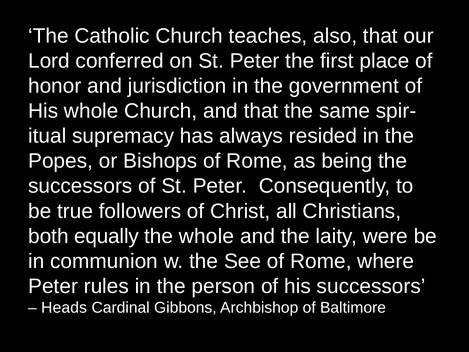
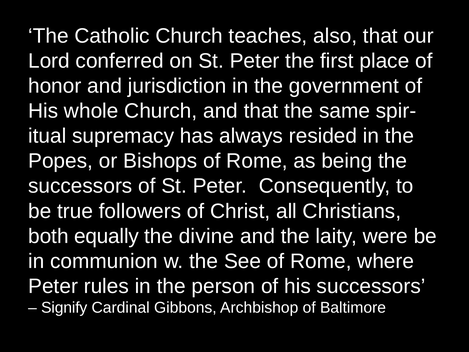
the whole: whole -> divine (207, 236)
Heads: Heads -> Signify (64, 308)
